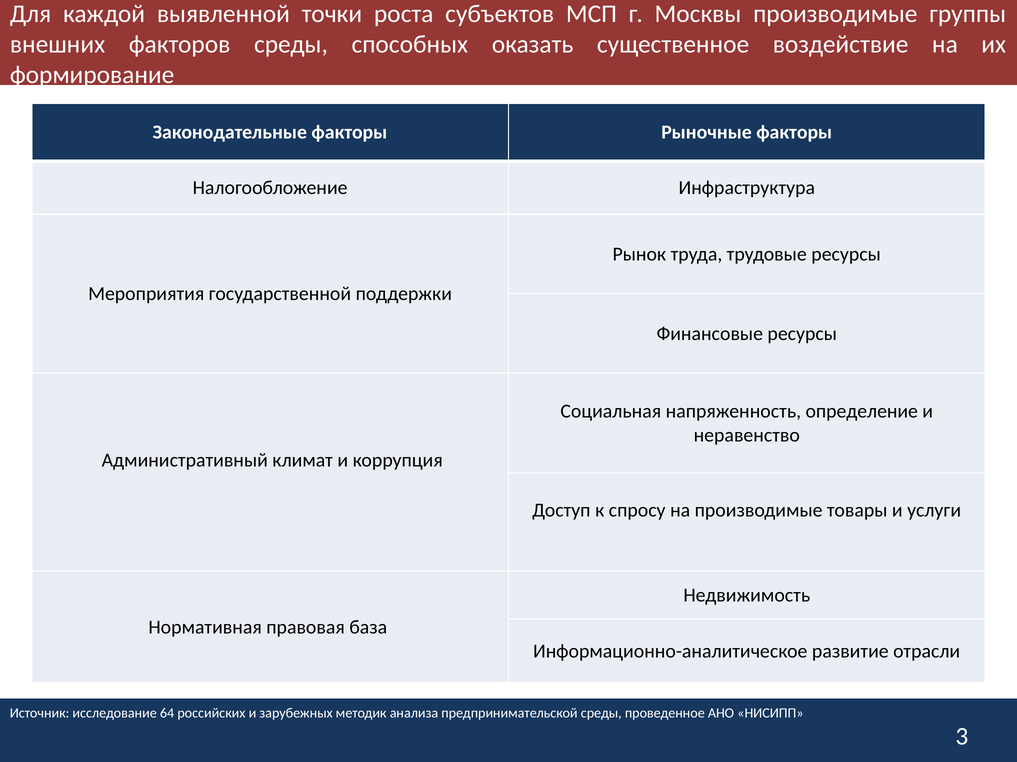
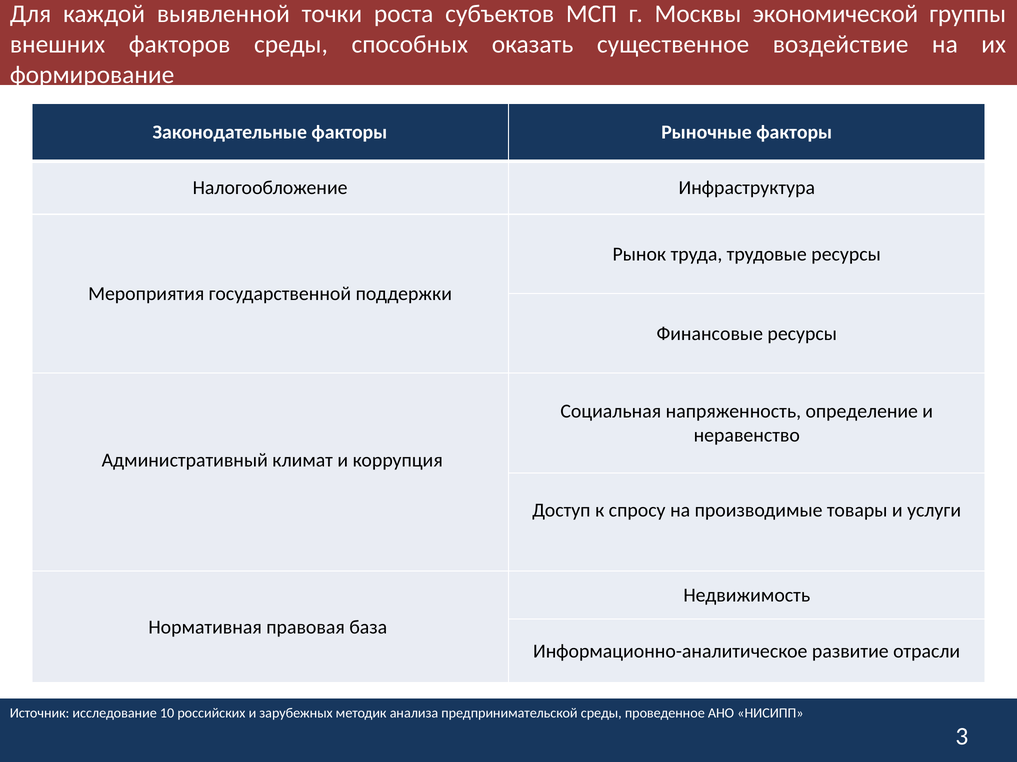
Москвы производимые: производимые -> экономической (835, 14)
64: 64 -> 10 (167, 714)
